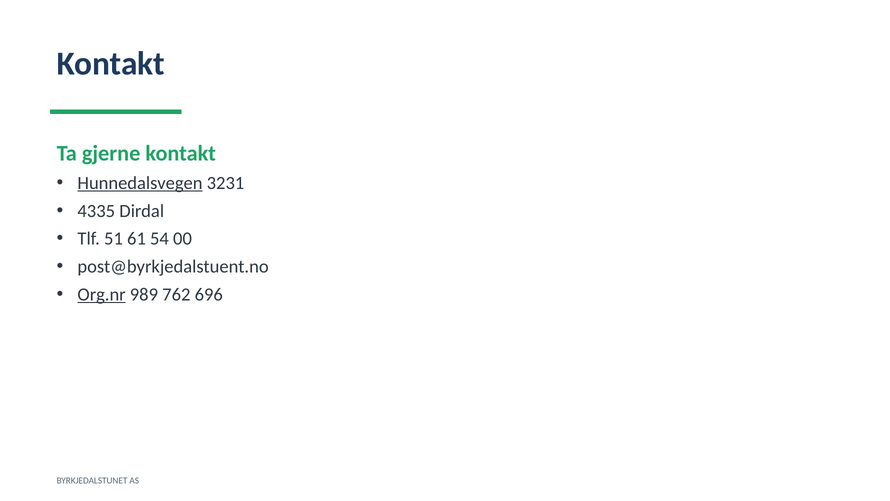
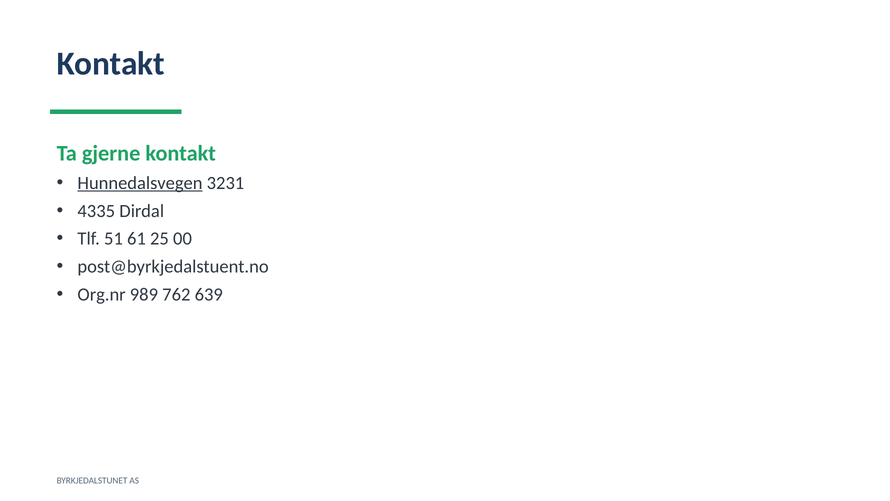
54: 54 -> 25 (159, 239)
Org.nr underline: present -> none (102, 294)
696: 696 -> 639 (209, 294)
